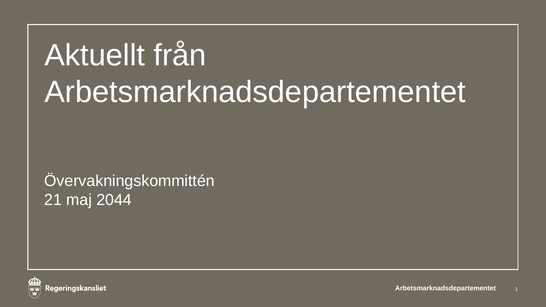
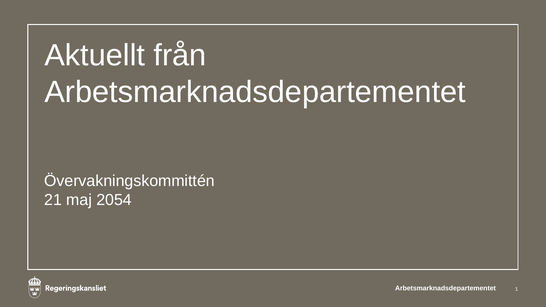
2044: 2044 -> 2054 (114, 200)
